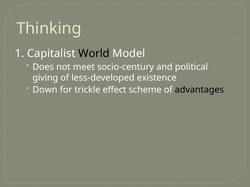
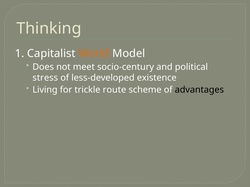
World colour: black -> orange (94, 54)
giving: giving -> stress (45, 78)
Down: Down -> Living (45, 90)
effect: effect -> route (114, 90)
